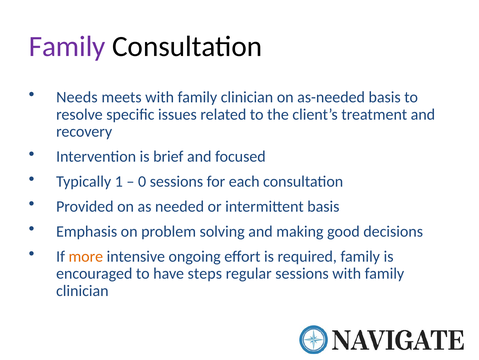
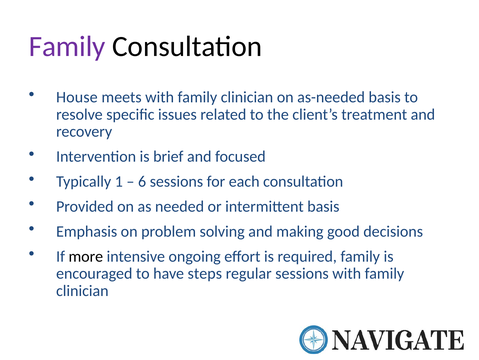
Needs: Needs -> House (77, 97)
0: 0 -> 6 (142, 181)
more colour: orange -> black (86, 256)
